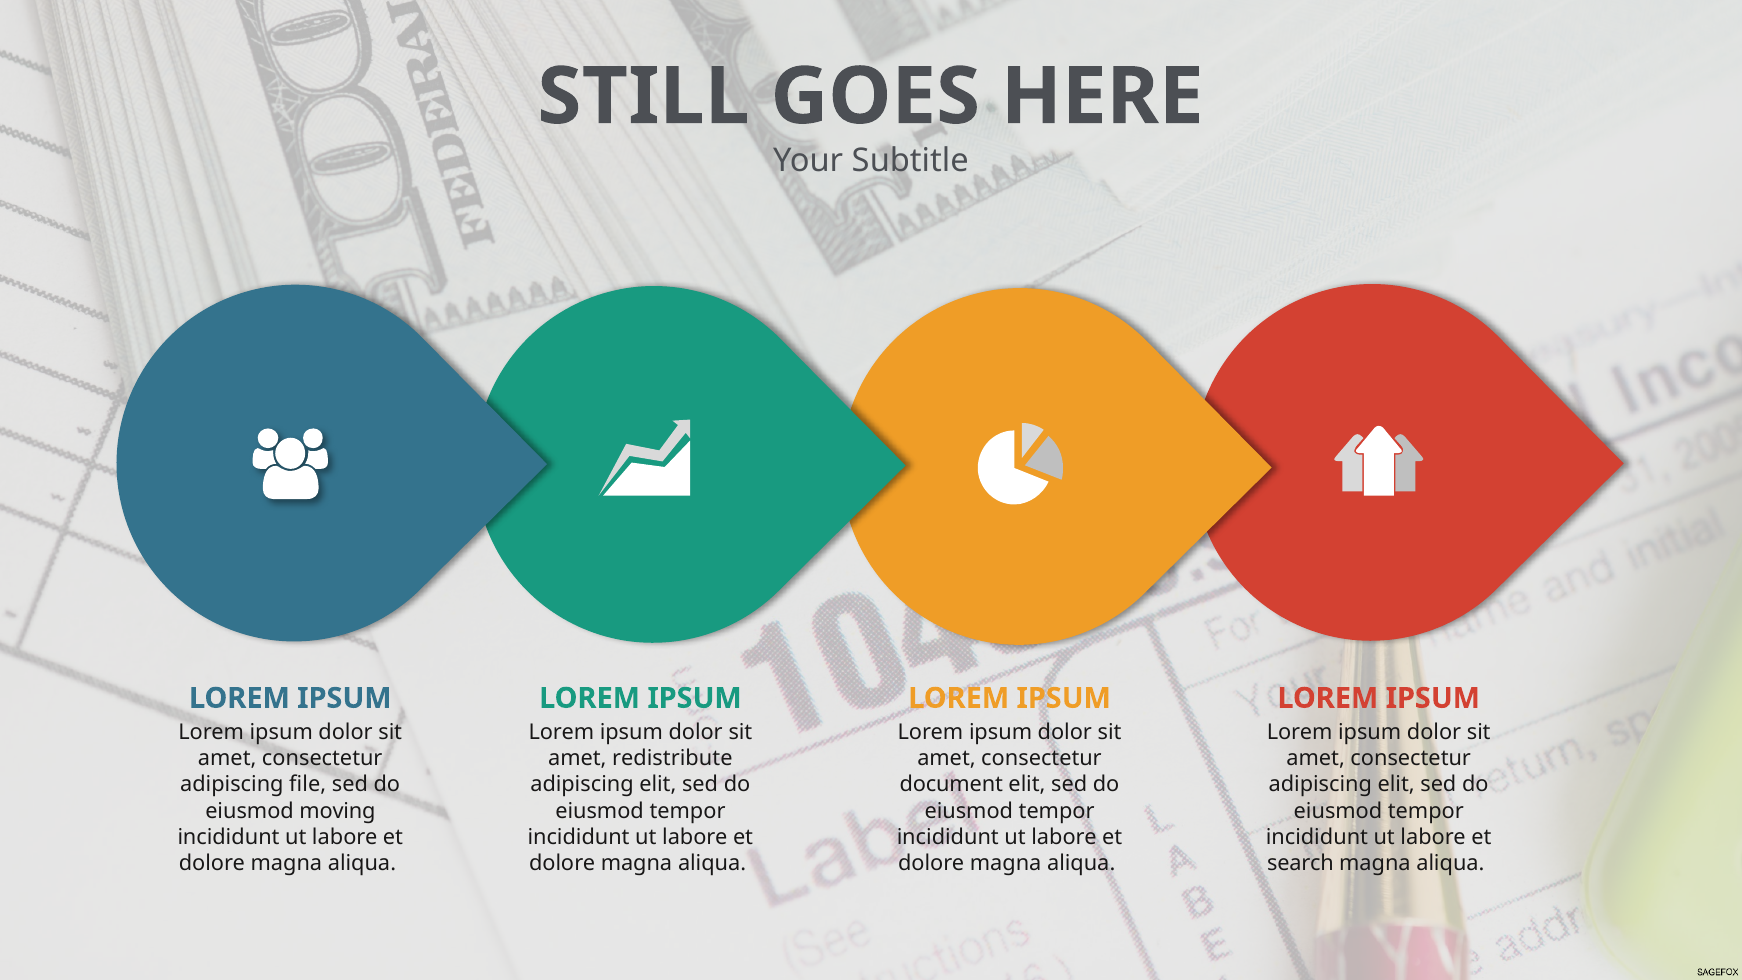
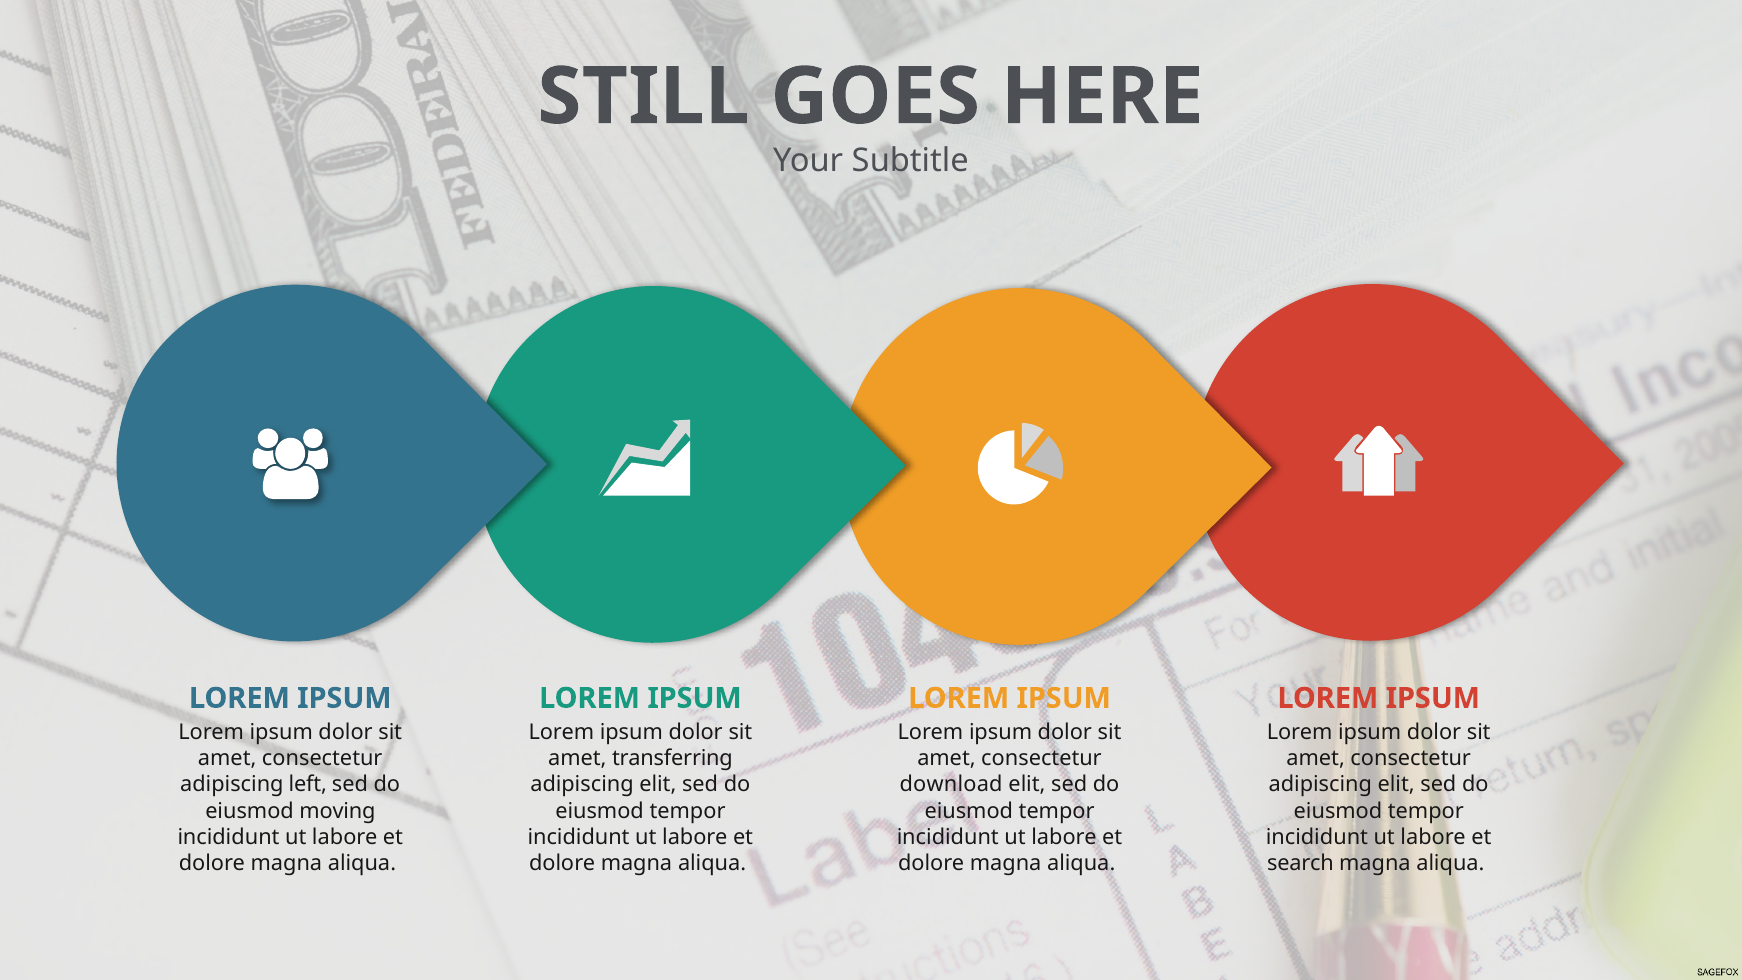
redistribute: redistribute -> transferring (672, 759)
file: file -> left (308, 785)
document: document -> download (951, 785)
